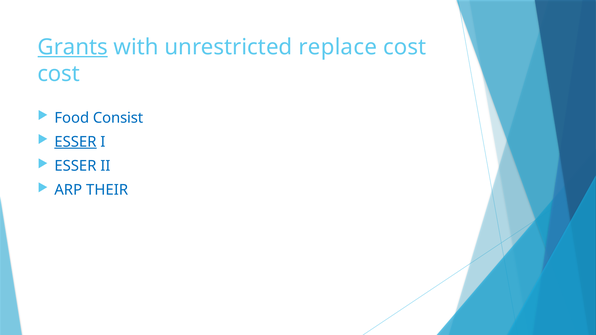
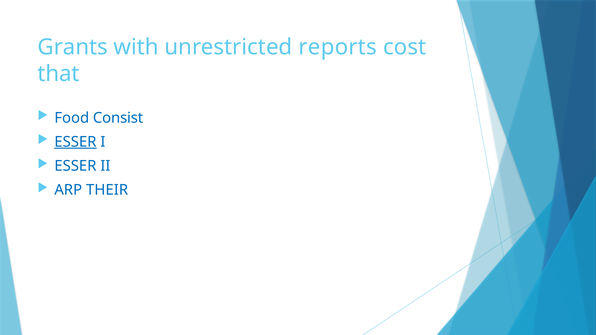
Grants underline: present -> none (73, 47)
replace: replace -> reports (338, 47)
cost: cost -> that (59, 74)
